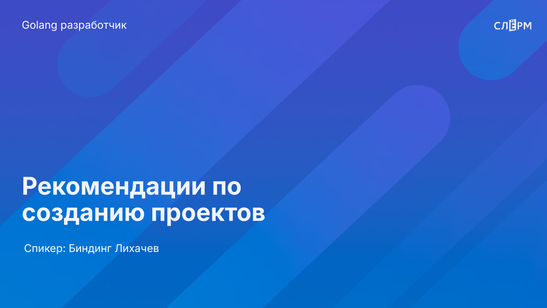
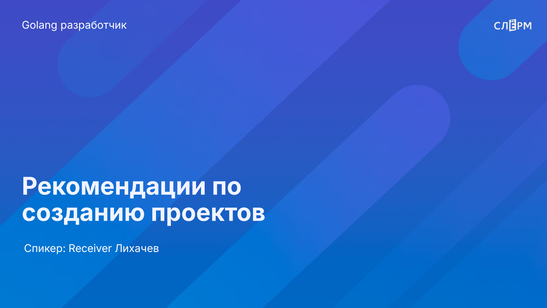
Биндинг: Биндинг -> Receiver (90, 248)
